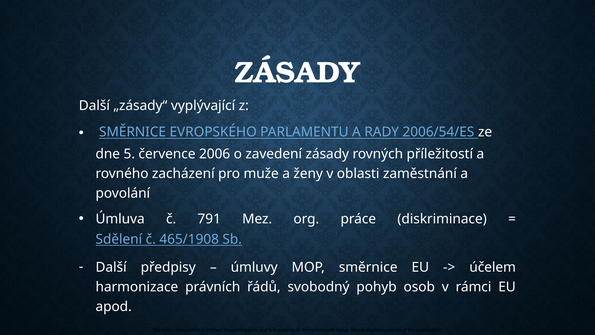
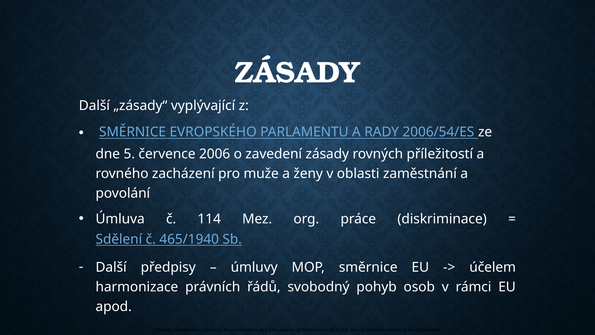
791: 791 -> 114 (209, 219)
465/1908: 465/1908 -> 465/1940 (189, 239)
